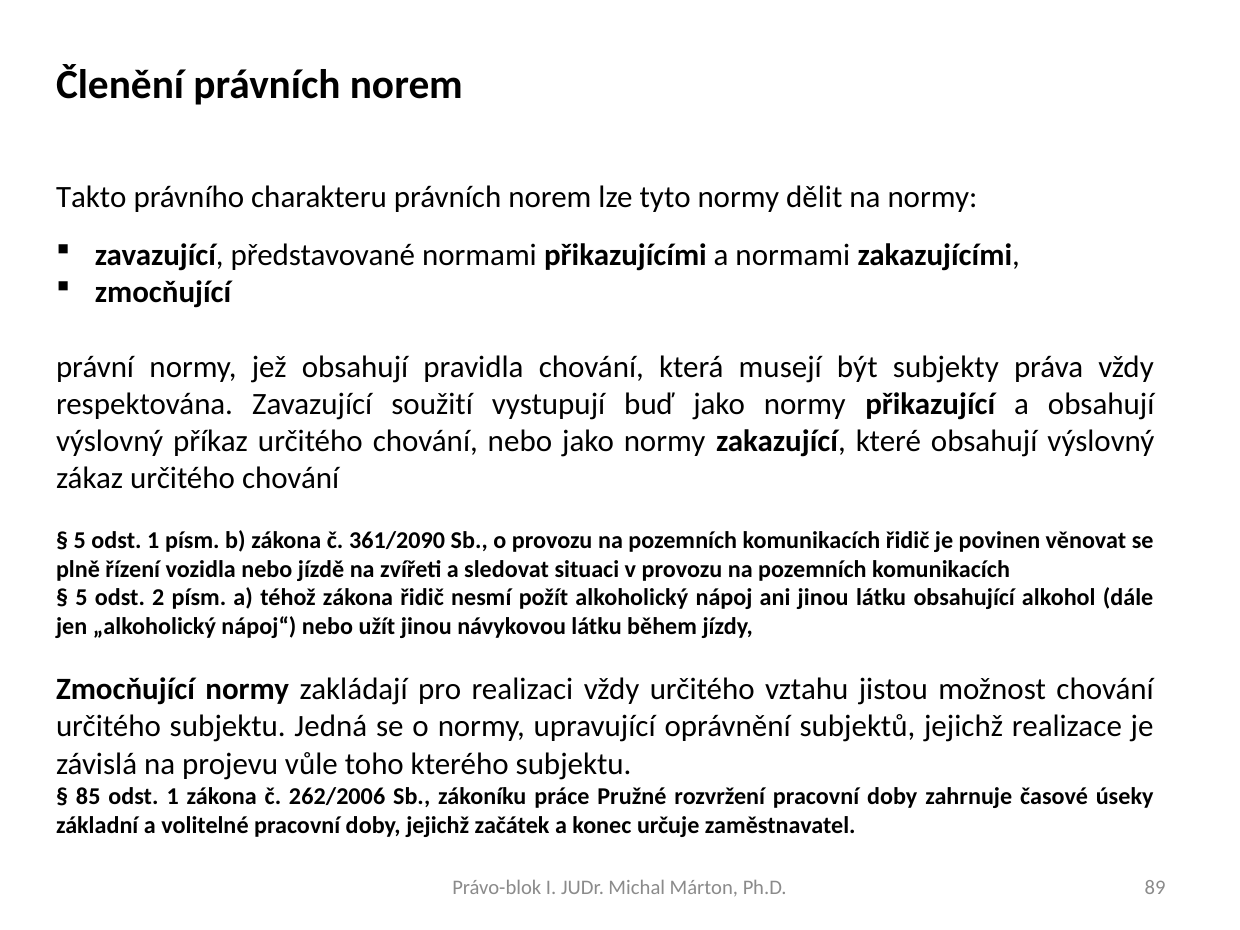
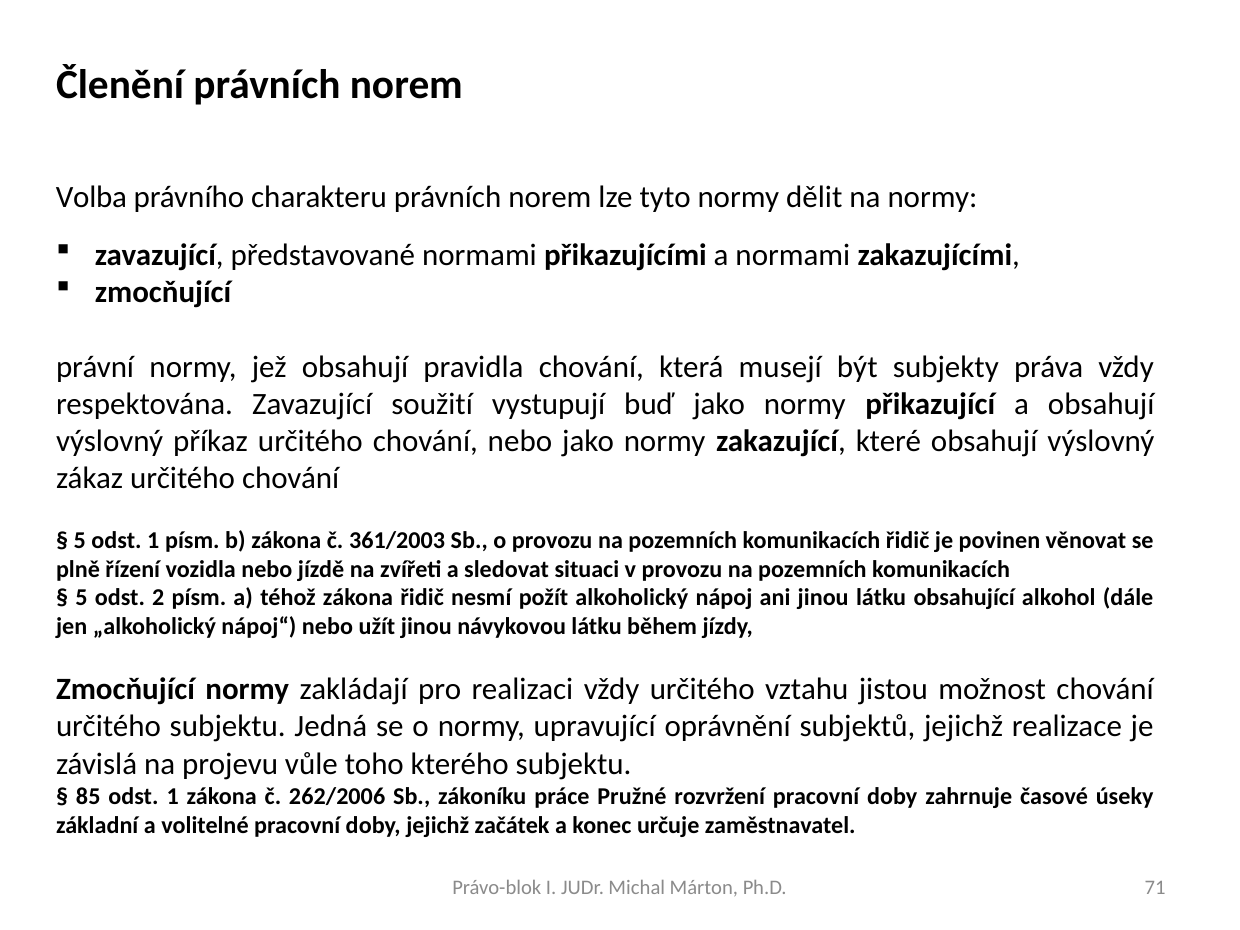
Takto: Takto -> Volba (91, 197)
361/2090: 361/2090 -> 361/2003 (397, 540)
89: 89 -> 71 (1155, 888)
